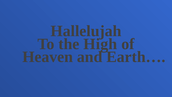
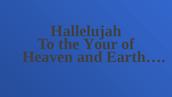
High: High -> Your (100, 44)
